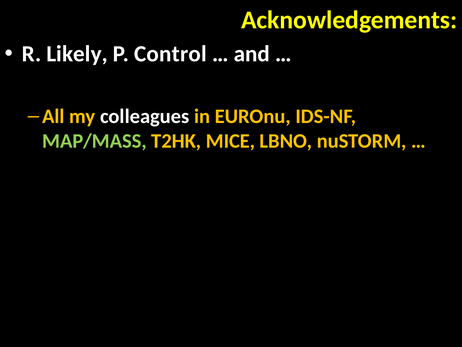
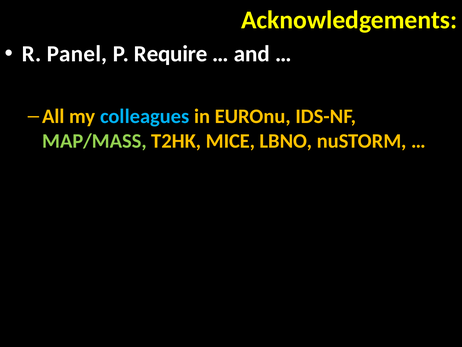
Likely: Likely -> Panel (77, 54)
Control: Control -> Require (171, 54)
colleagues colour: white -> light blue (145, 116)
